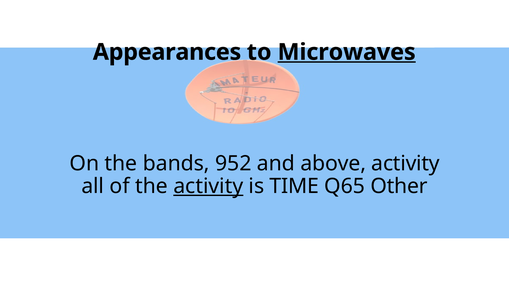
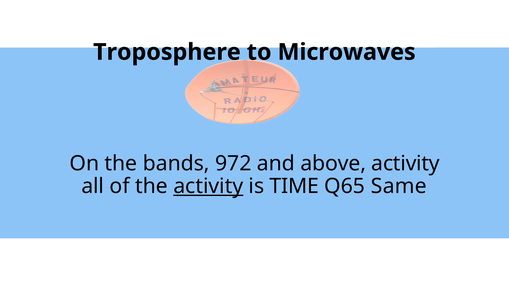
Appearances: Appearances -> Troposphere (167, 52)
Microwaves underline: present -> none (347, 52)
952: 952 -> 972 (233, 164)
Other: Other -> Same (399, 186)
